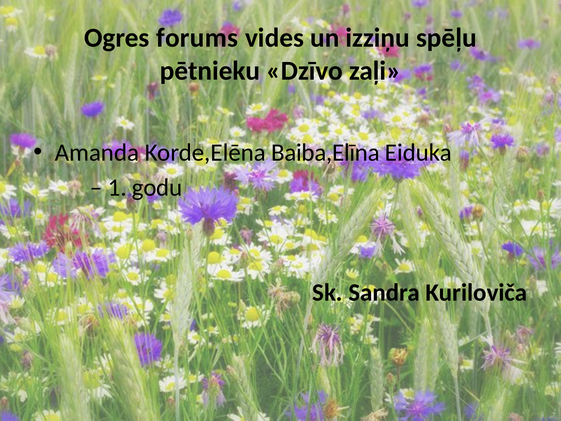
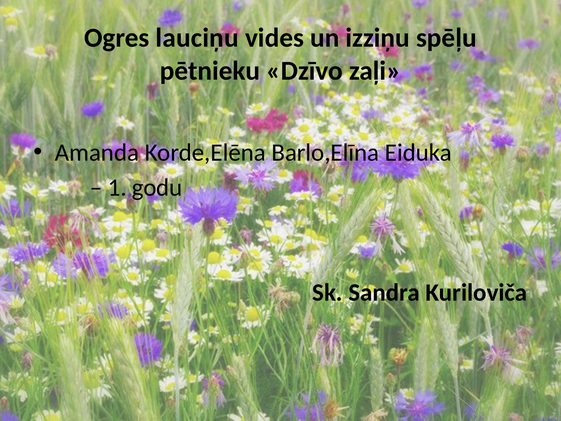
forums: forums -> lauciņu (197, 38)
Baiba,Elīna: Baiba,Elīna -> Barlo,Elīna (325, 153)
